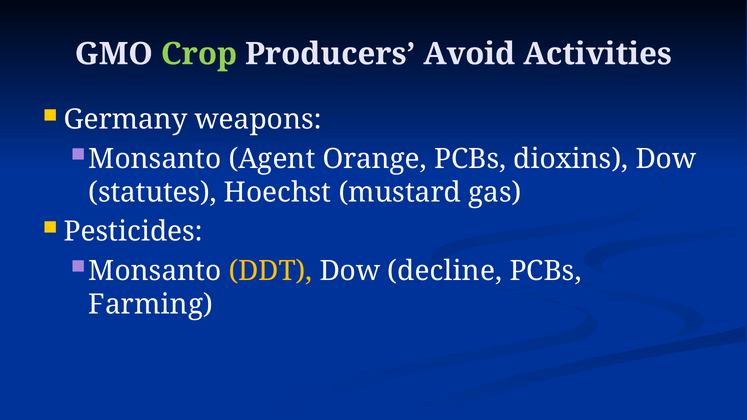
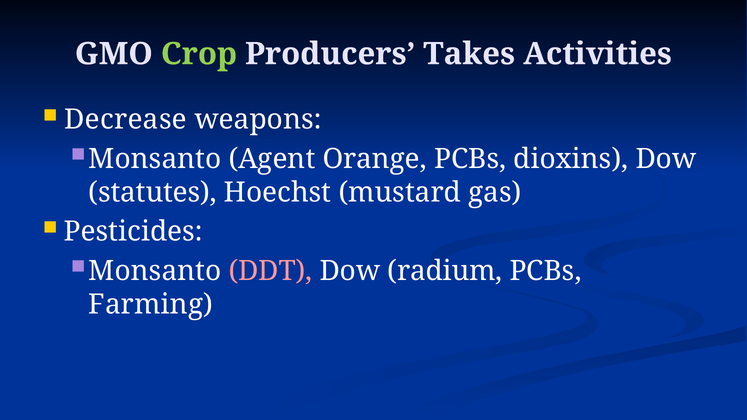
Avoid: Avoid -> Takes (469, 54)
Germany: Germany -> Decrease (126, 120)
DDT colour: yellow -> pink (271, 271)
decline: decline -> radium (445, 271)
